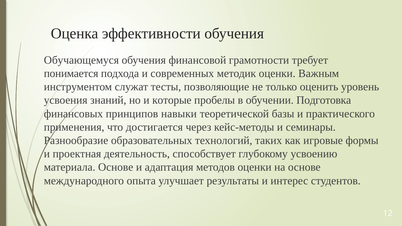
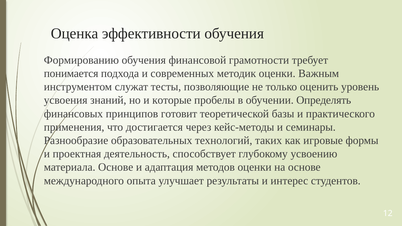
Обучающемуся: Обучающемуся -> Формированию (81, 60)
Подготовка: Подготовка -> Определять (324, 100)
навыки: навыки -> готовит (179, 114)
